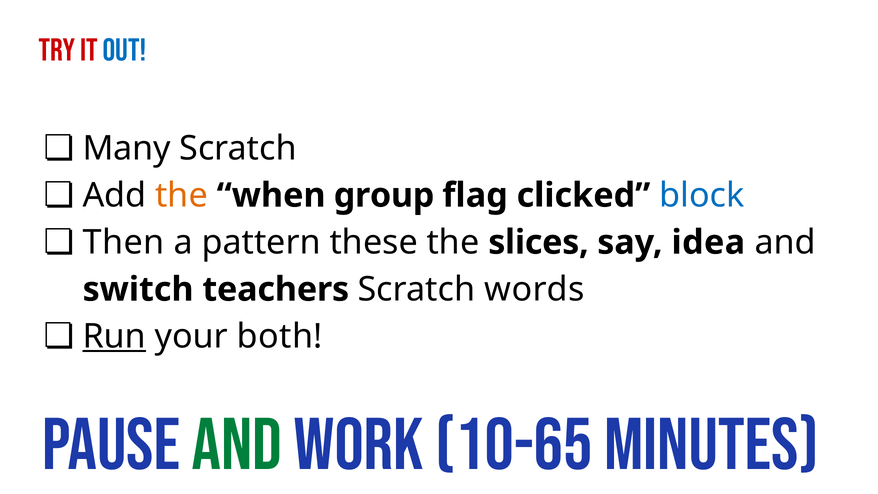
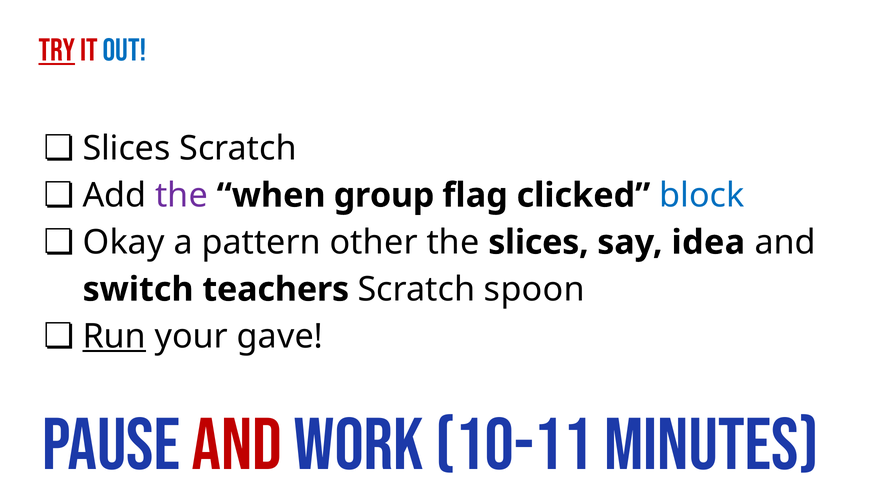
Try underline: none -> present (57, 50)
Many: Many -> Slices (127, 148)
the colour: orange -> purple (181, 195)
Then: Then -> Okay (124, 242)
these: these -> other (374, 242)
words: words -> spoon (535, 289)
both: both -> gave (280, 336)
and colour: green -> red (237, 445)
10-65: 10-65 -> 10-11 (514, 445)
